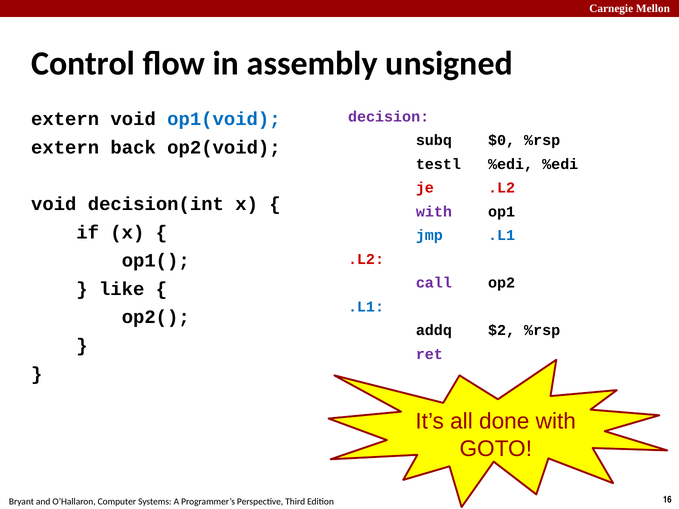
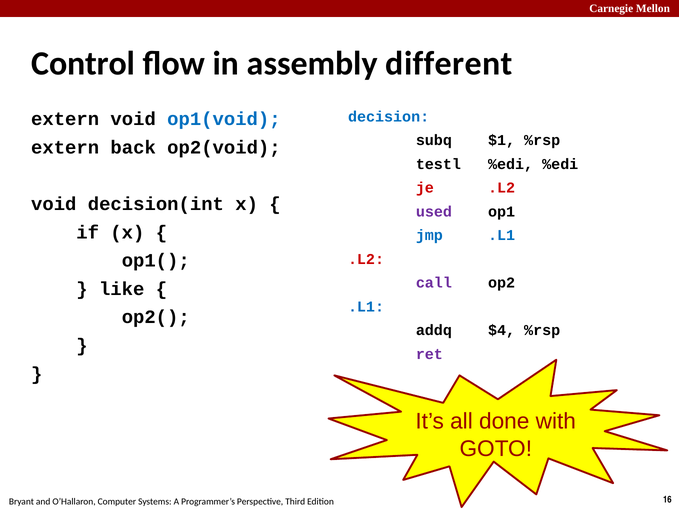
unsigned: unsigned -> different (449, 64)
decision colour: purple -> blue (389, 117)
$0: $0 -> $1 (502, 140)
with: with -> used (434, 212)
$2: $2 -> $4 (502, 331)
